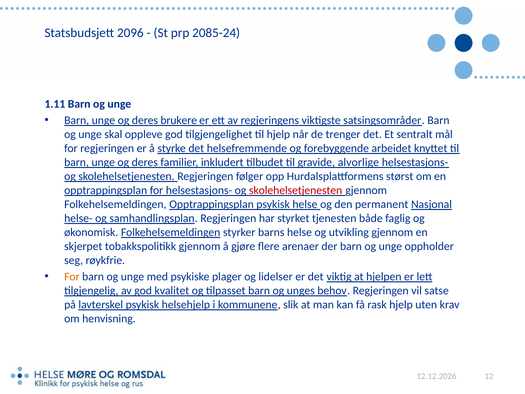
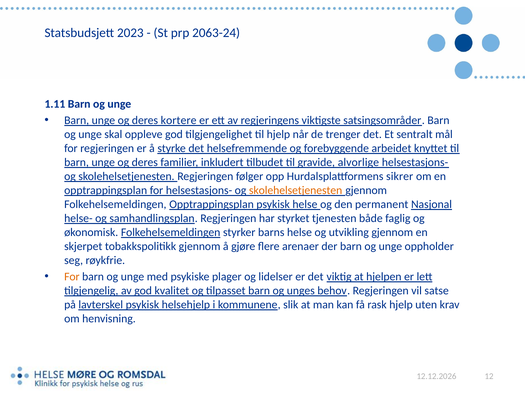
2096: 2096 -> 2023 (130, 33)
2085-24: 2085-24 -> 2063-24 (216, 33)
brukere: brukere -> kortere (179, 120)
størst: størst -> sikrer (400, 176)
skolehelsetjenesten colour: red -> orange (296, 190)
